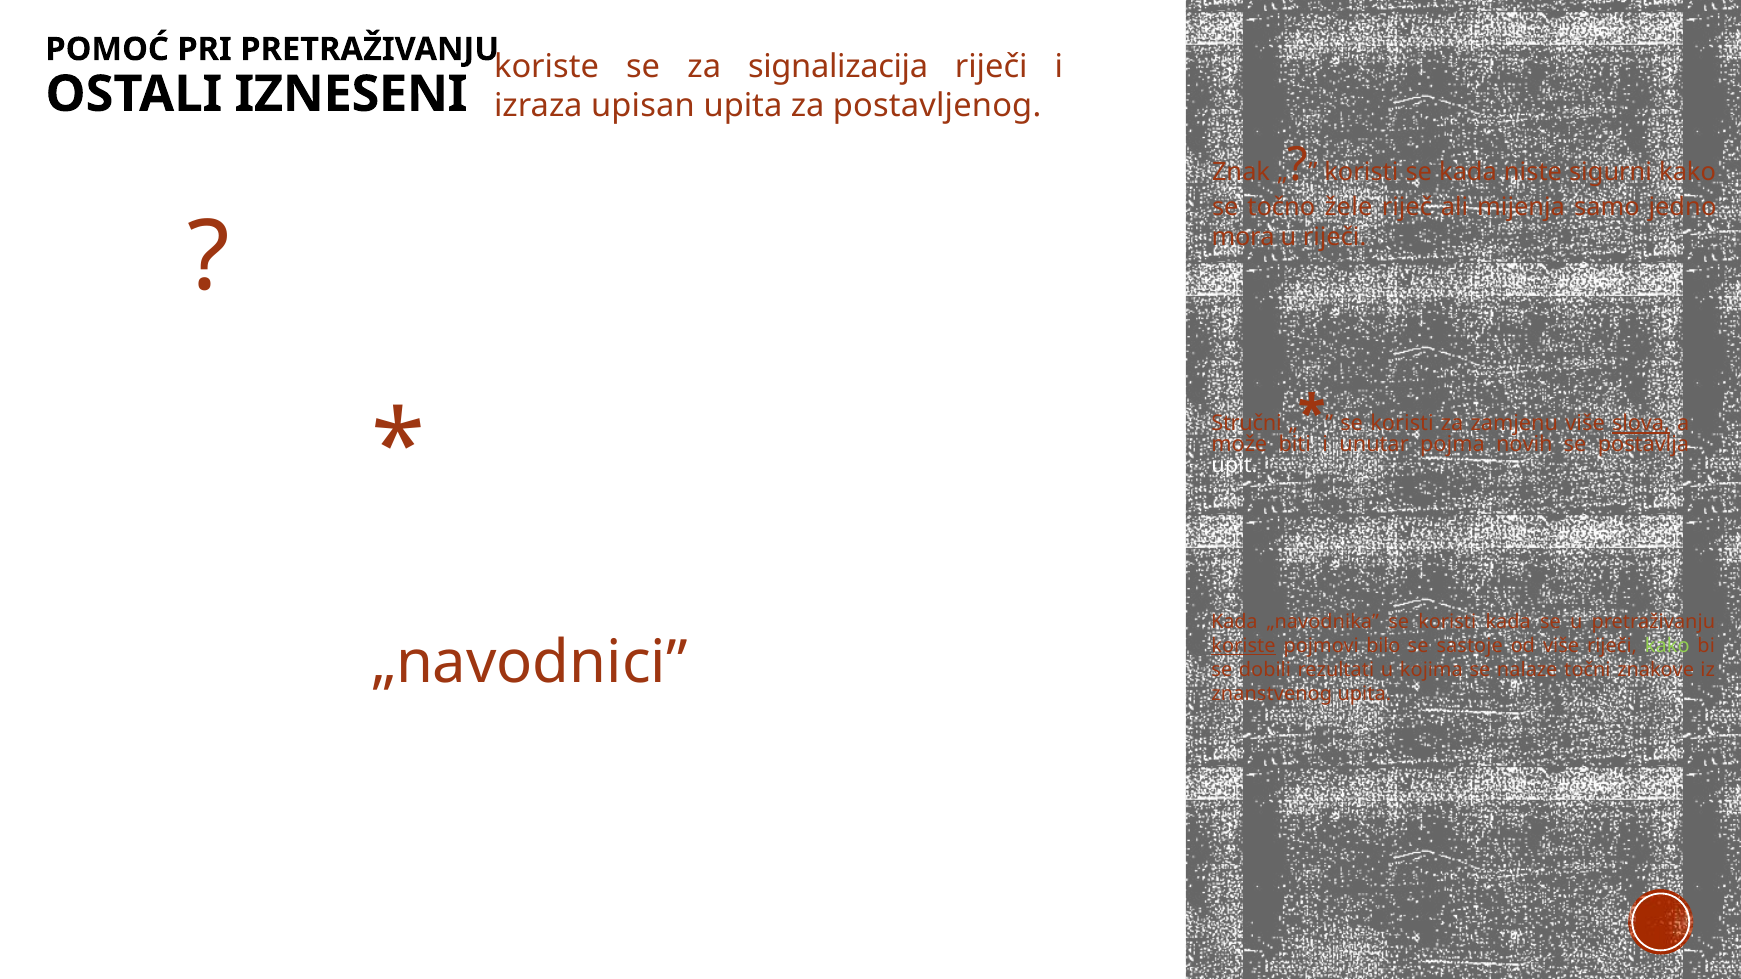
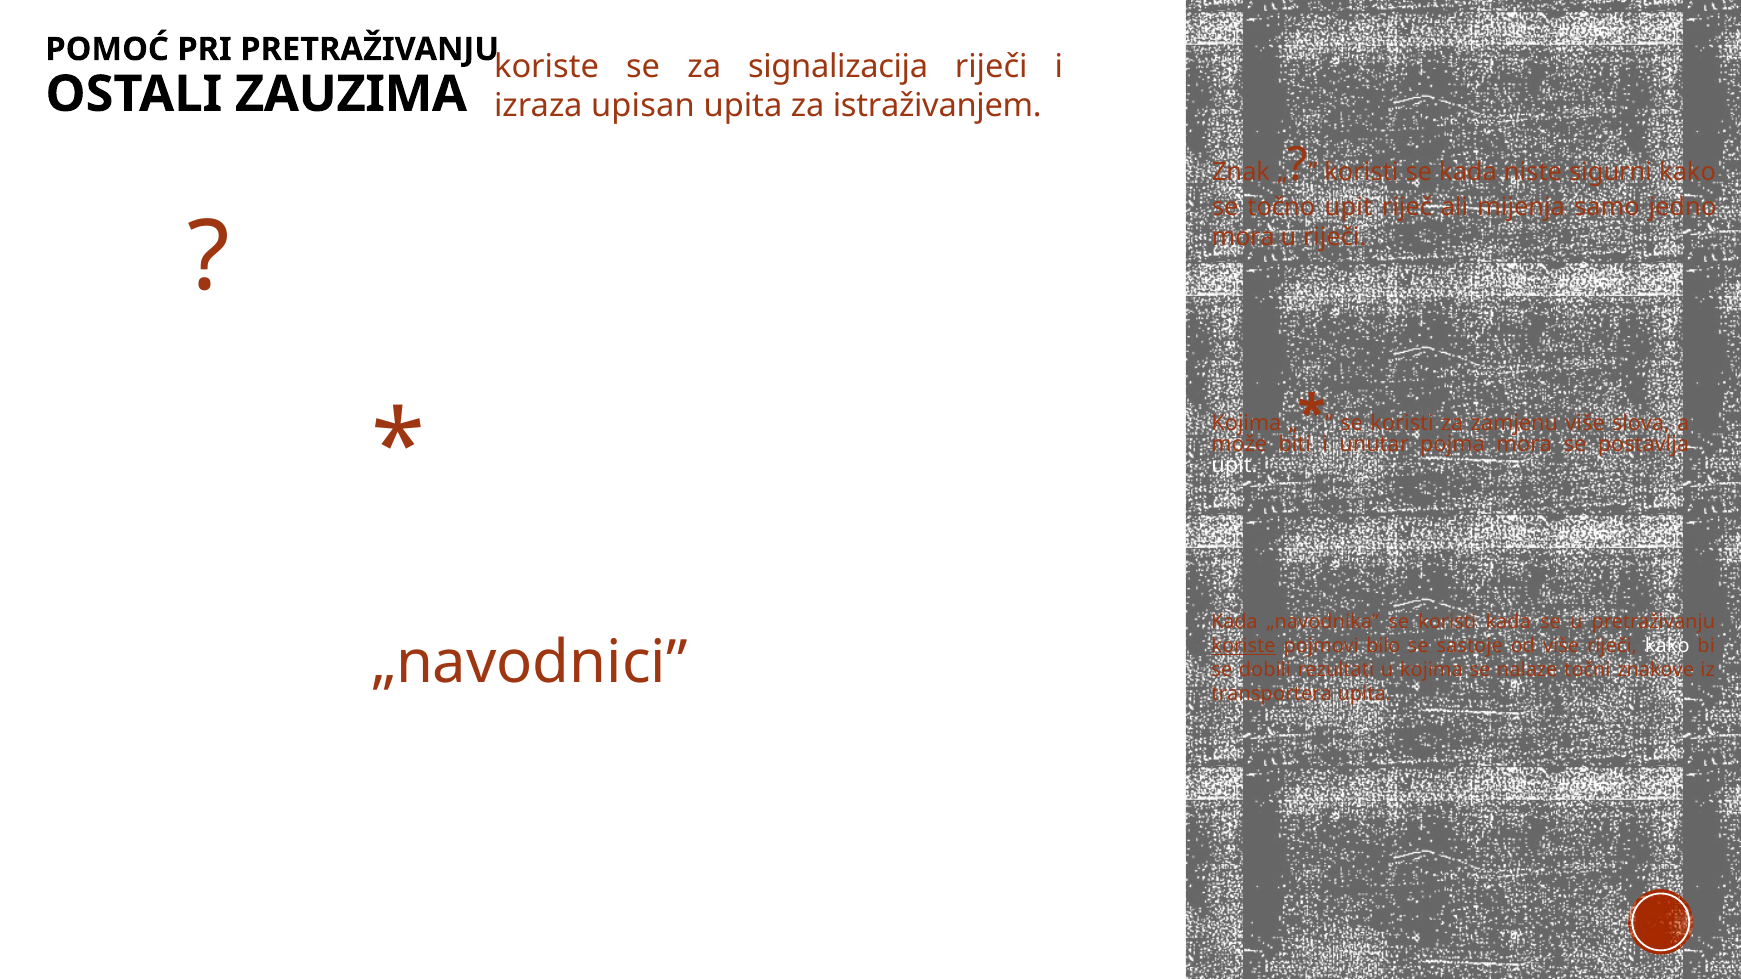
IZNESENI: IZNESENI -> ZAUZIMA (351, 94)
postavljenog: postavljenog -> istraživanjem (937, 105)
točno žele: žele -> upit (1348, 207)
Stručni: Stručni -> Kojima (1246, 424)
slova underline: present -> none (1641, 424)
pojma novih: novih -> mora (1524, 445)
kako colour: light green -> white (1667, 646)
znanstvenog: znanstvenog -> transportera (1272, 694)
